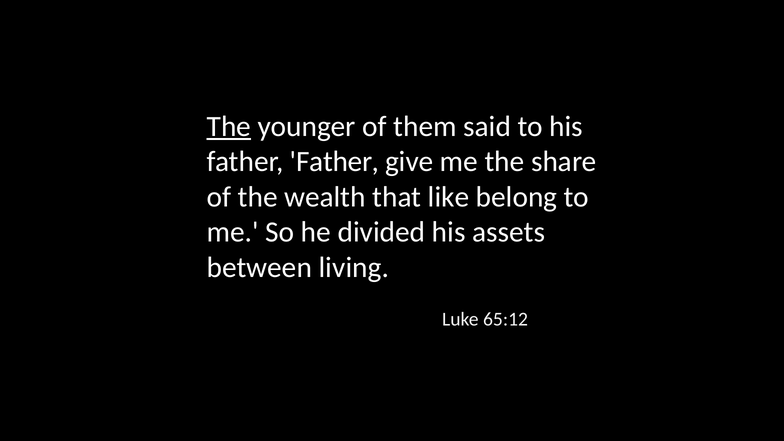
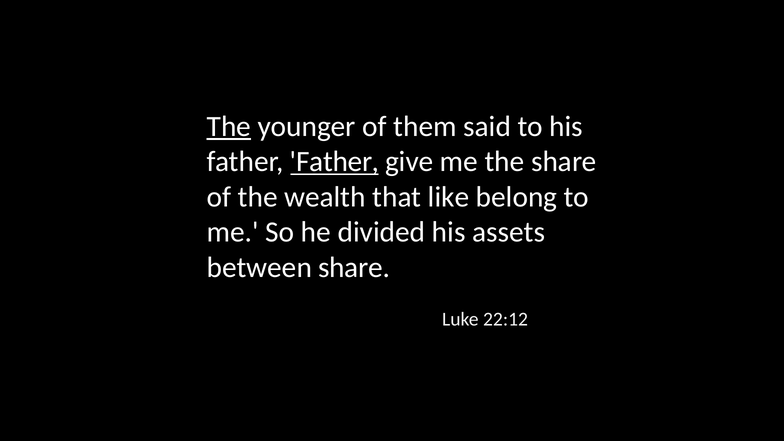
Father underline: none -> present (335, 162)
between living: living -> share (354, 267)
65:12: 65:12 -> 22:12 (506, 319)
